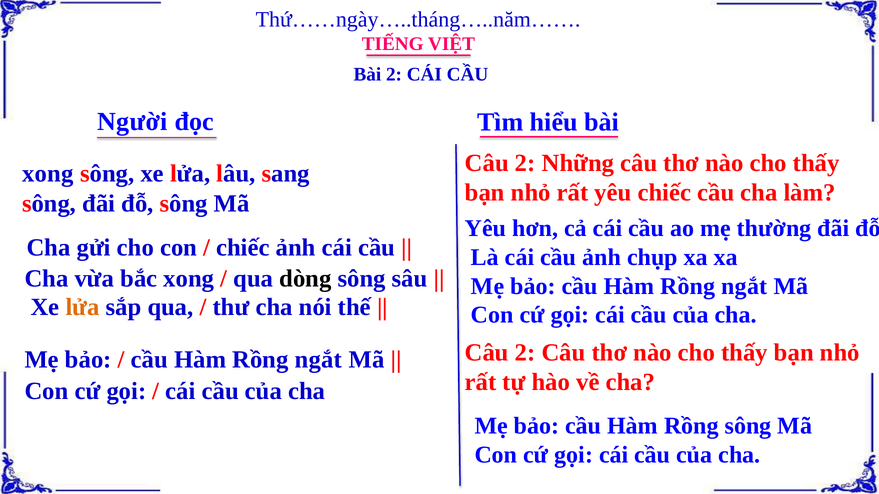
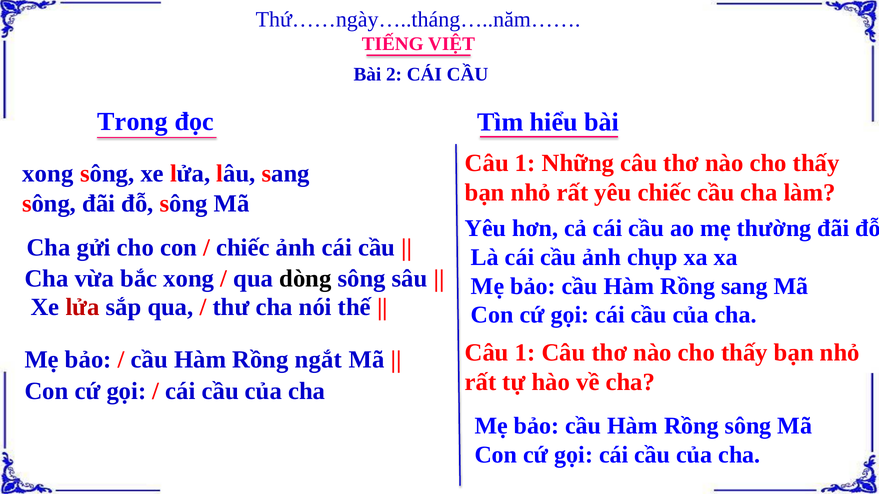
Người: Người -> Trong (132, 121)
2: 2 -> 1 (525, 163)
ngắt: ngắt -> sang (744, 286)
lửa colour: orange -> red (83, 307)
2: 2 -> 1 (525, 352)
